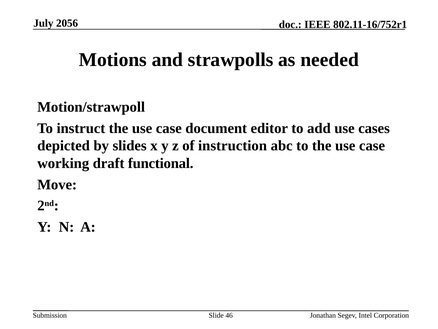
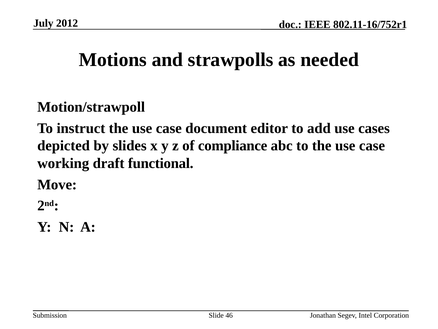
2056: 2056 -> 2012 (67, 23)
instruction: instruction -> compliance (233, 146)
